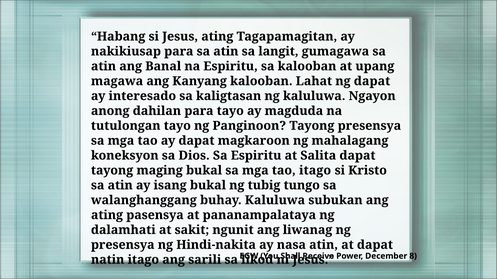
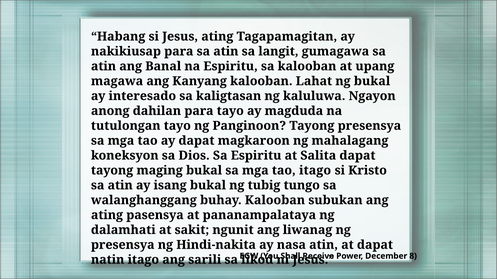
ng dapat: dapat -> bukal (372, 81)
buhay Kaluluwa: Kaluluwa -> Kalooban (275, 201)
